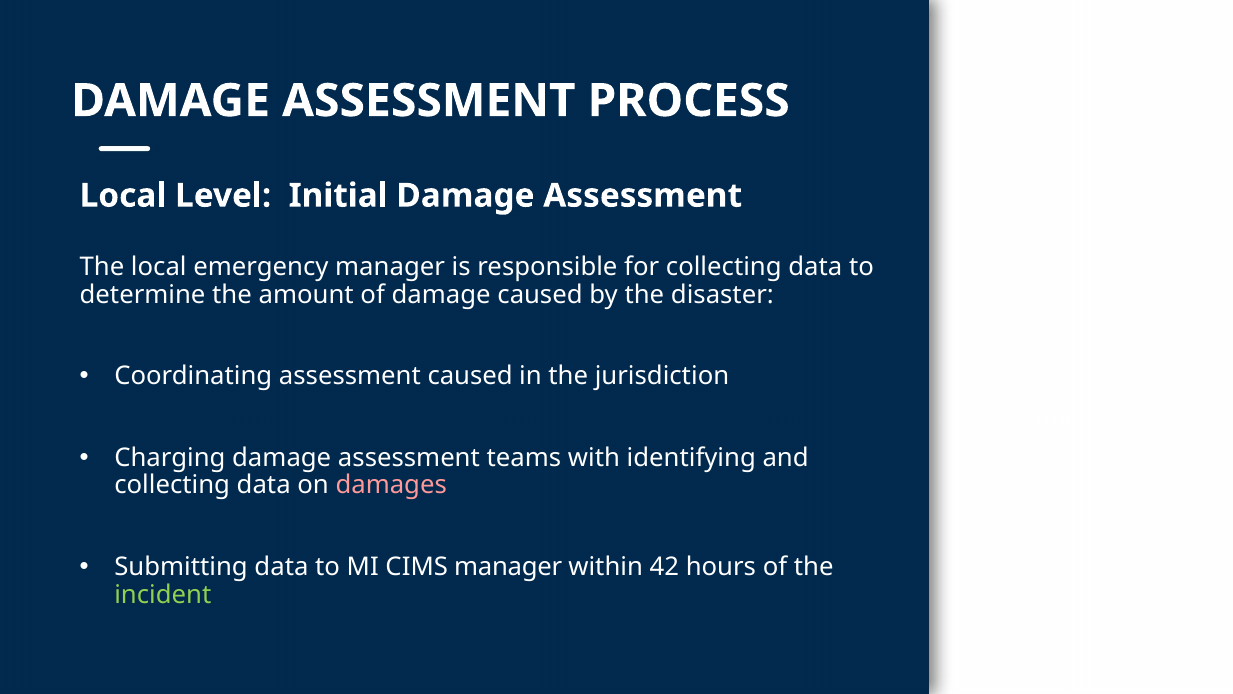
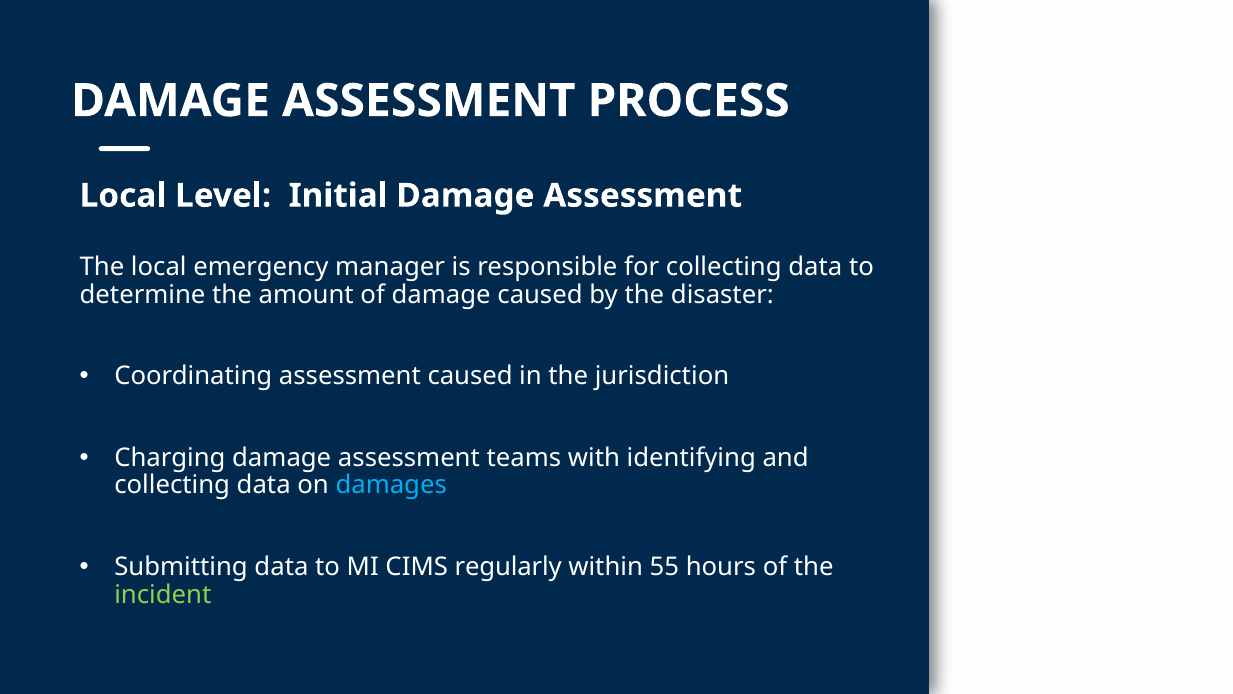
damages colour: pink -> light blue (391, 485)
CIMS manager: manager -> regularly (508, 566)
42: 42 -> 55 (664, 566)
